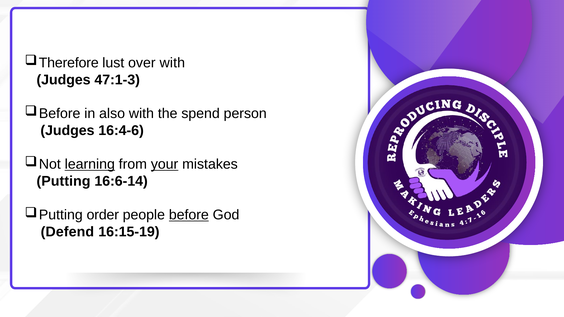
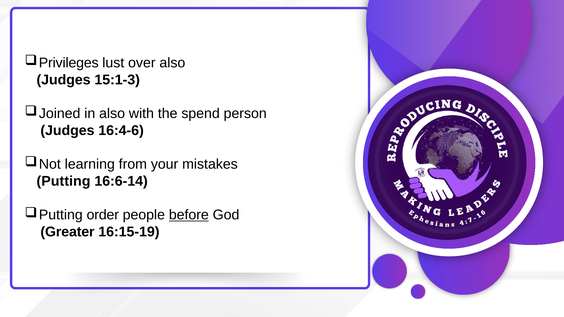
Therefore: Therefore -> Privileges (69, 63)
over with: with -> also (172, 63)
47:1-3: 47:1-3 -> 15:1-3 (117, 80)
Before: Before -> Joined (60, 114)
learning underline: present -> none (90, 164)
your underline: present -> none (165, 164)
Defend: Defend -> Greater (68, 232)
